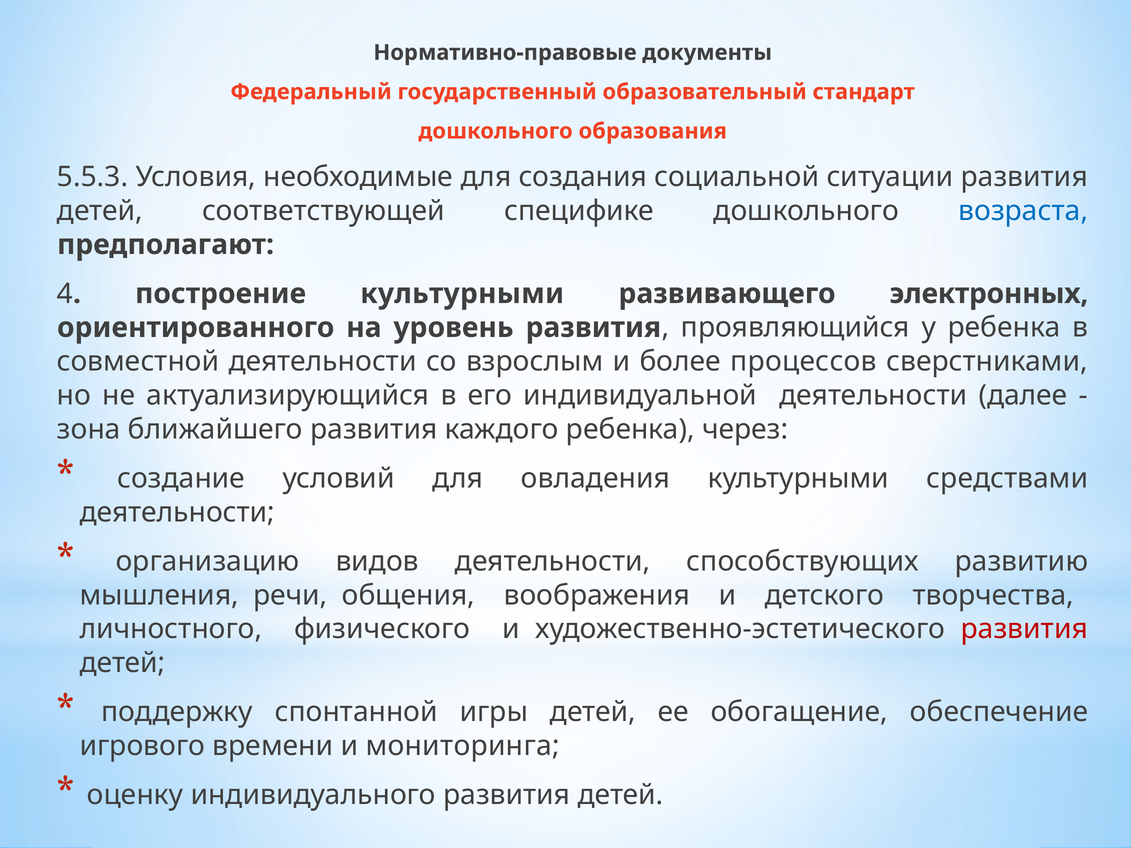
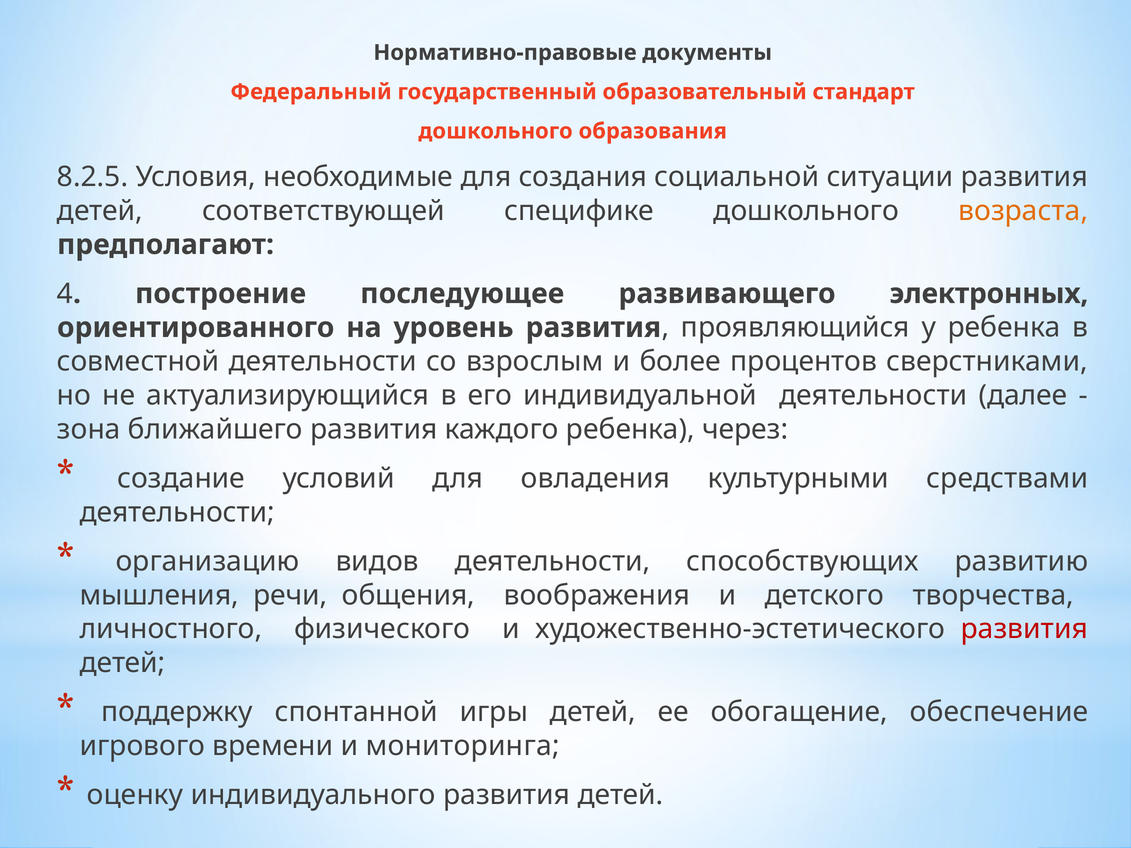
5.5.3: 5.5.3 -> 8.2.5 (93, 177)
возраста colour: blue -> orange (1023, 211)
построение культурными: культурными -> последующее (462, 294)
процессов: процессов -> процентов (804, 362)
